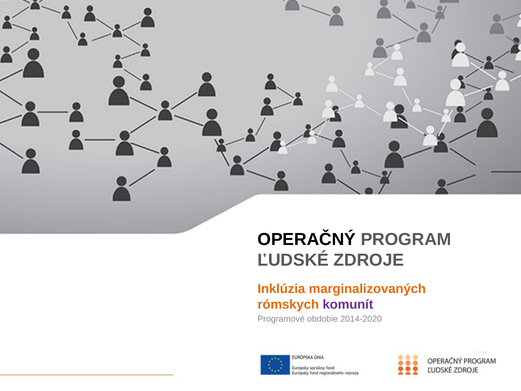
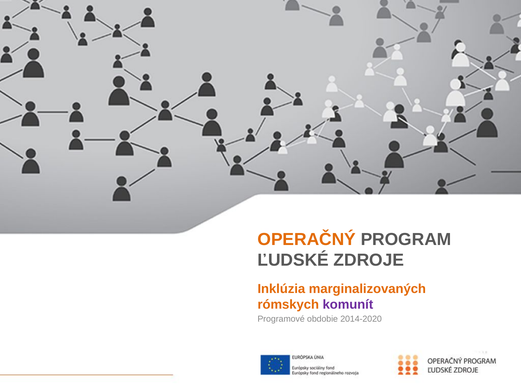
OPERAČNÝ colour: black -> orange (307, 239)
